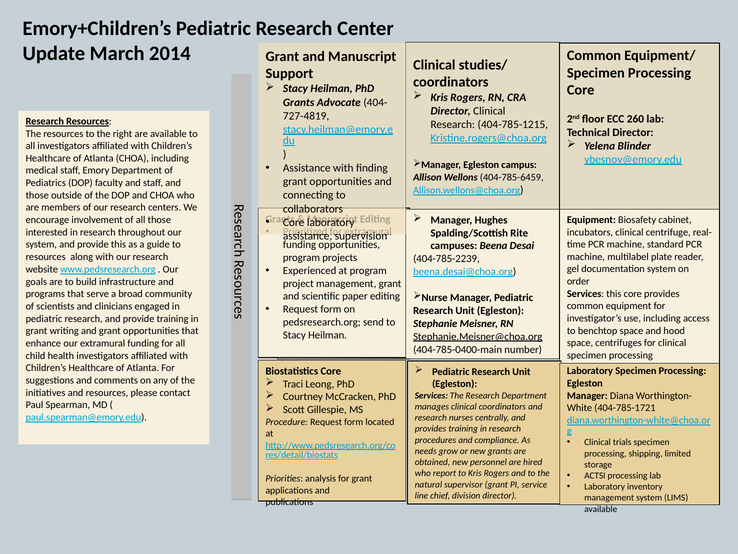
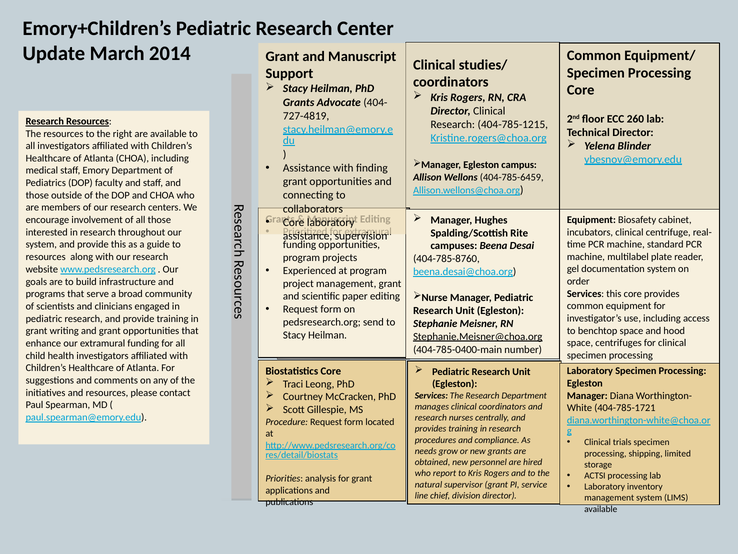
404-785-2239: 404-785-2239 -> 404-785-8760 (446, 259)
